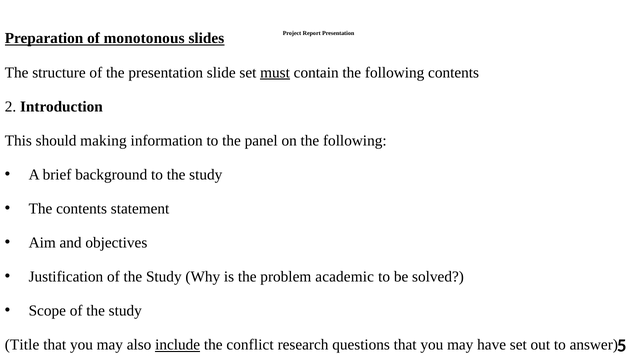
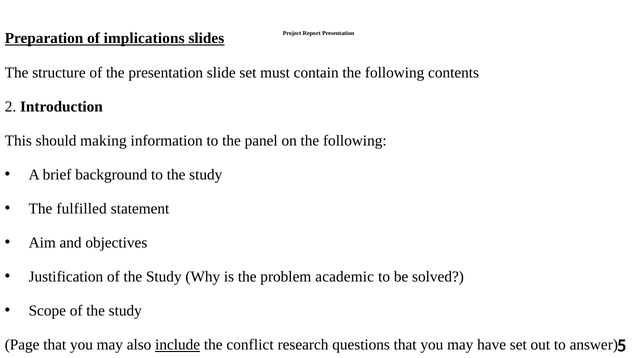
monotonous: monotonous -> implications (144, 38)
must underline: present -> none (275, 73)
The contents: contents -> fulfilled (82, 209)
Title: Title -> Page (22, 345)
